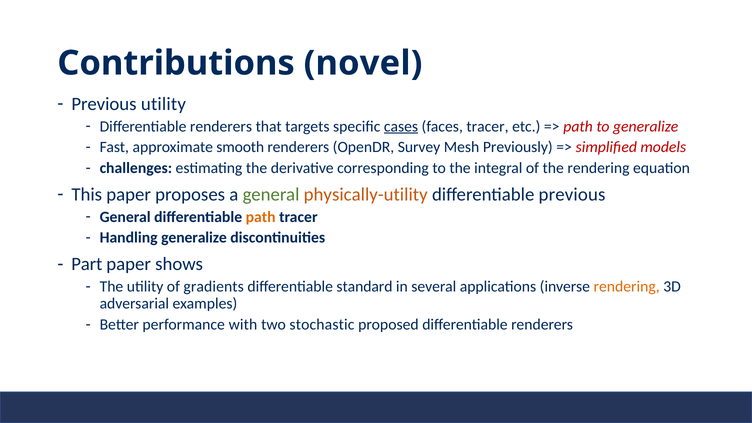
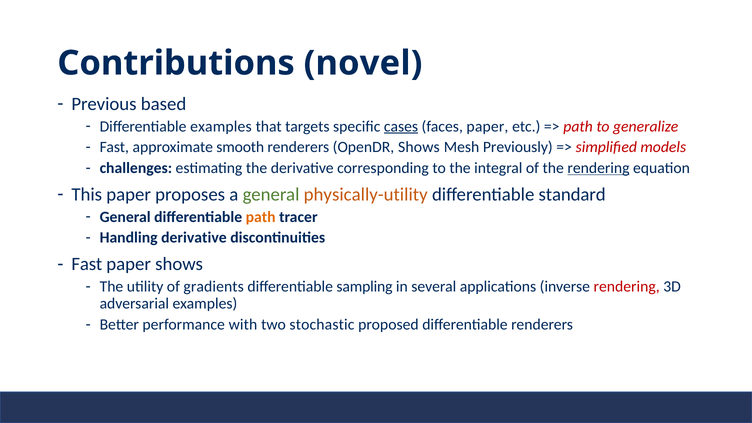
Previous utility: utility -> based (164, 104)
renderers: renderers -> examples (221, 126)
faces tracer: tracer -> paper (487, 126)
OpenDR Survey: Survey -> Shows (419, 147)
rendering underline: none -> present (598, 168)
differentiable previous: previous -> standard (572, 194)
Handling generalize: generalize -> derivative (194, 238)
Part: Part -> Fast (87, 264)
standard: standard -> sampling (365, 287)
rendering colour: orange -> red (627, 287)
